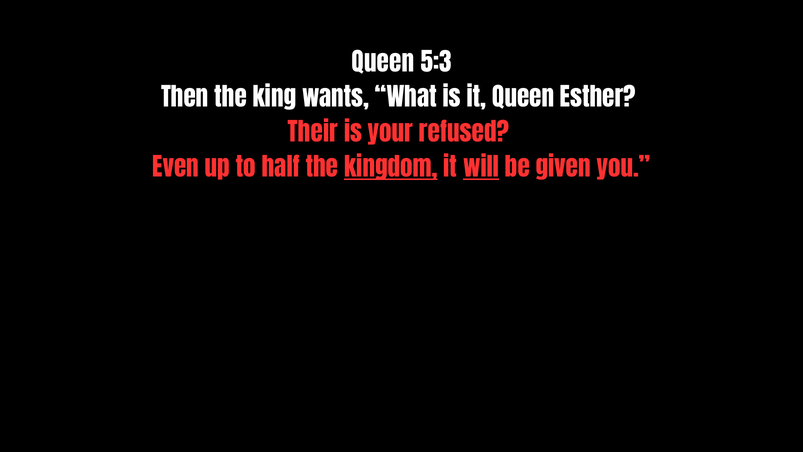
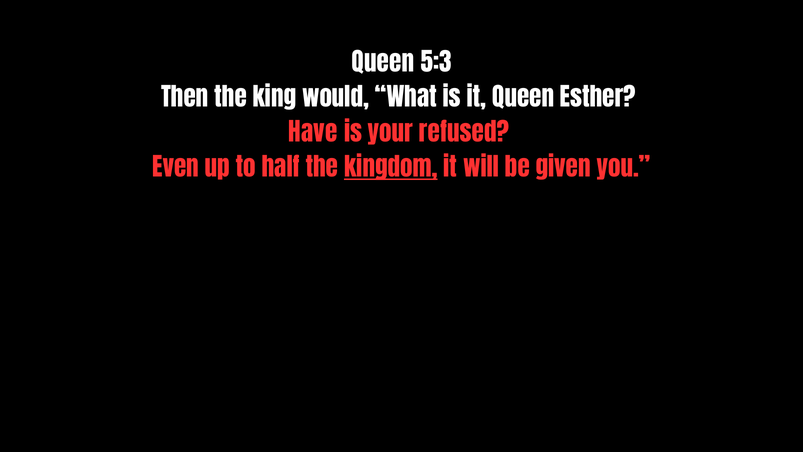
wants: wants -> would (336, 98)
Their: Their -> Have (313, 133)
will underline: present -> none (481, 169)
